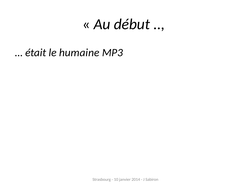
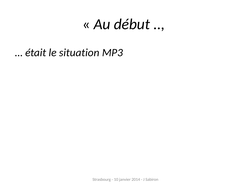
humaine: humaine -> situation (79, 53)
